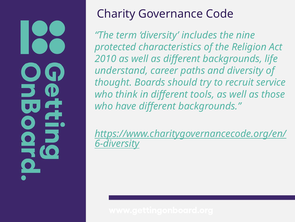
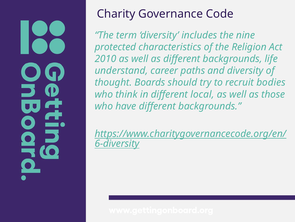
service: service -> bodies (271, 82)
tools: tools -> local (202, 94)
